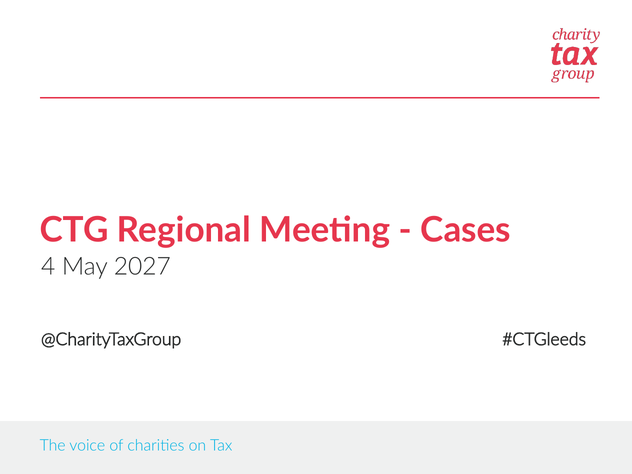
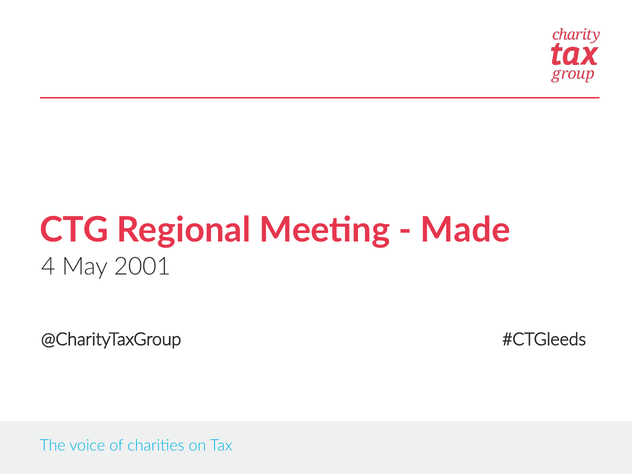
Cases: Cases -> Made (465, 230)
2027: 2027 -> 2001 (142, 267)
